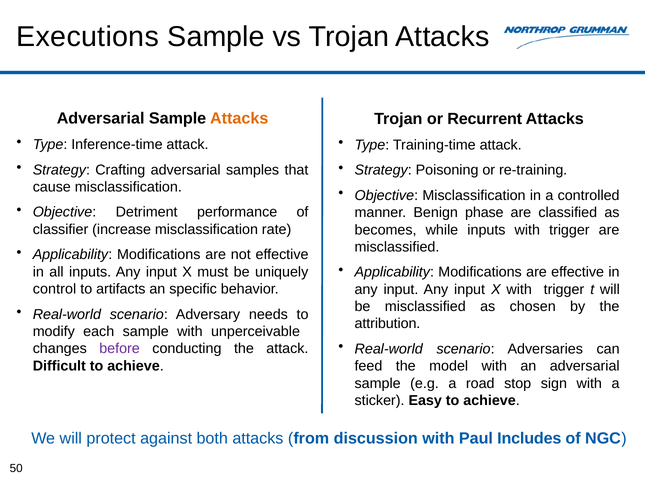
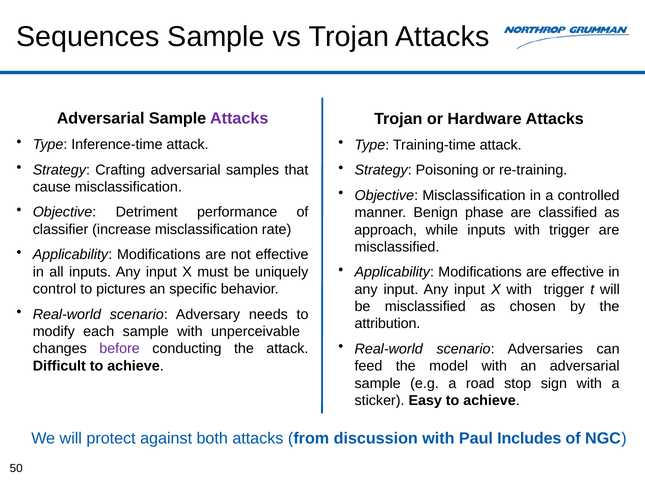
Executions: Executions -> Sequences (88, 37)
Attacks colour: orange -> purple (239, 118)
Recurrent: Recurrent -> Hardware (485, 119)
becomes: becomes -> approach (386, 230)
artifacts: artifacts -> pictures (121, 289)
